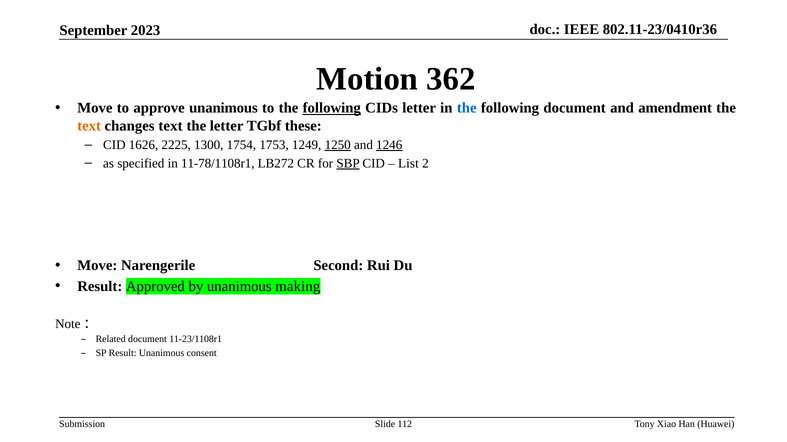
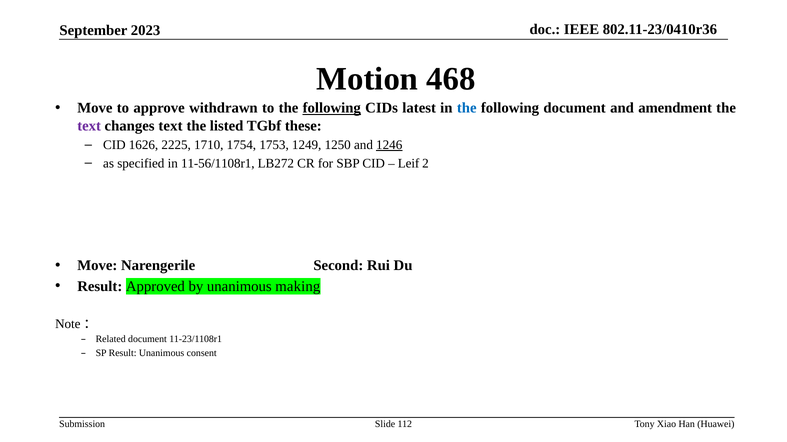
362: 362 -> 468 (451, 79)
approve unanimous: unanimous -> withdrawn (223, 108)
CIDs letter: letter -> latest (419, 108)
text colour: orange -> purple (89, 126)
the letter: letter -> listed (227, 126)
1300: 1300 -> 1710 (209, 145)
1250 underline: present -> none (338, 145)
11-78/1108r1: 11-78/1108r1 -> 11-56/1108r1 (218, 164)
SBP underline: present -> none (348, 164)
List: List -> Leif (409, 164)
